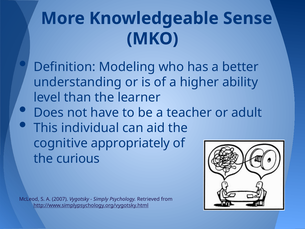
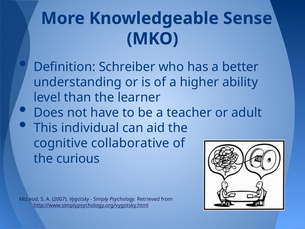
Modeling: Modeling -> Schreiber (127, 67)
appropriately: appropriately -> collaborative (130, 143)
